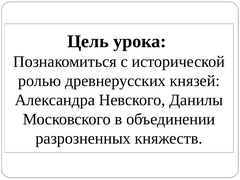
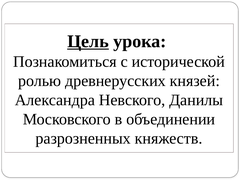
Цель underline: none -> present (88, 41)
